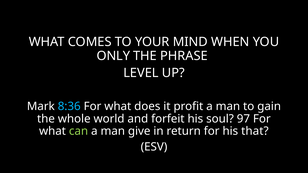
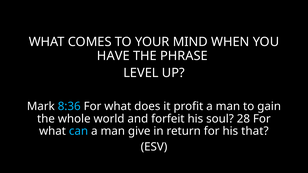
ONLY: ONLY -> HAVE (113, 56)
97: 97 -> 28 (243, 119)
can colour: light green -> light blue (79, 131)
